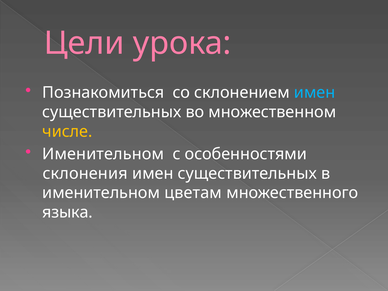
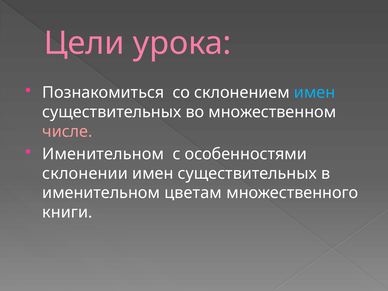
числе colour: yellow -> pink (67, 131)
склонения: склонения -> склонении (85, 173)
языка: языка -> книги (67, 212)
